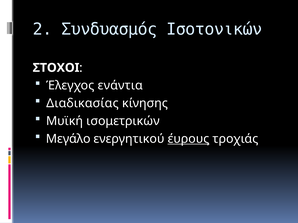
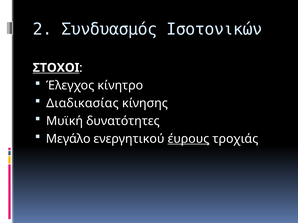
ΣΤΟΧΟΙ underline: none -> present (56, 68)
ενάντια: ενάντια -> κίνητρο (120, 86)
ισομετρικών: ισομετρικών -> δυνατότητες (123, 121)
